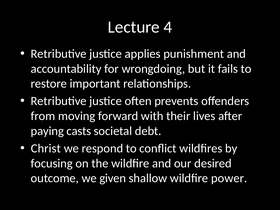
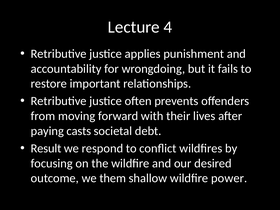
Christ: Christ -> Result (46, 148)
given: given -> them (113, 178)
